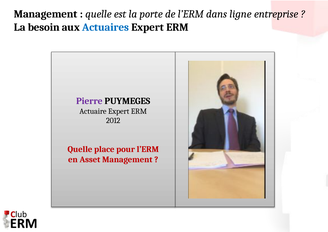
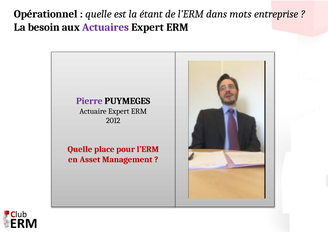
Management: Management -> Opérationnel (46, 14)
porte: porte -> étant (151, 14)
ligne: ligne -> mots (241, 14)
Actuaires colour: blue -> purple (106, 27)
